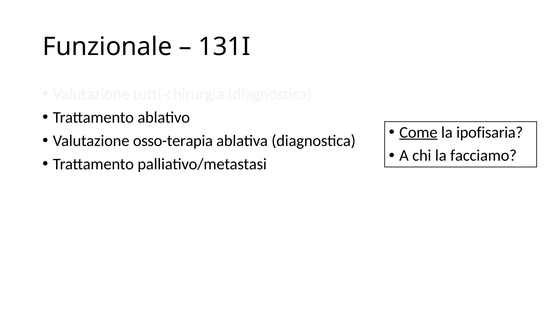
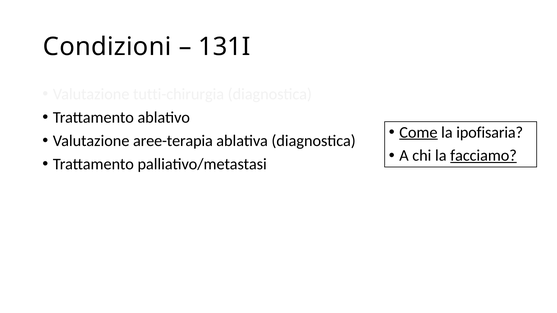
Funzionale: Funzionale -> Condizioni (107, 47)
osso-terapia: osso-terapia -> aree-terapia (173, 141)
facciamo underline: none -> present (484, 156)
